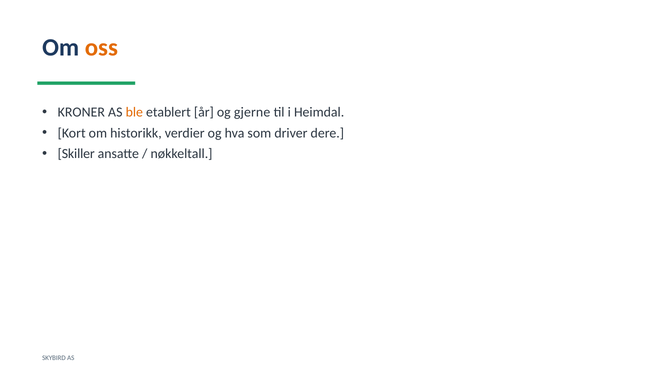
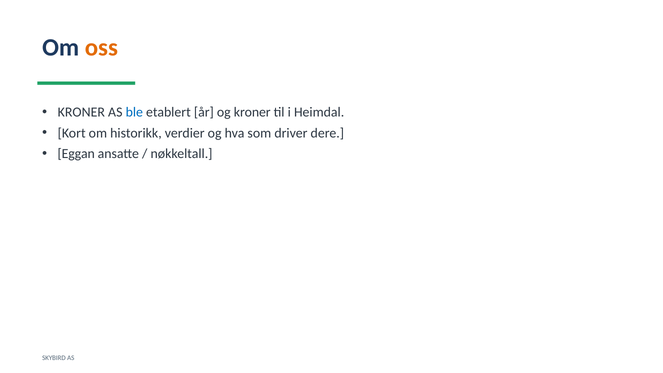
ble colour: orange -> blue (134, 112)
og gjerne: gjerne -> kroner (252, 112)
Skiller: Skiller -> Eggan (76, 154)
